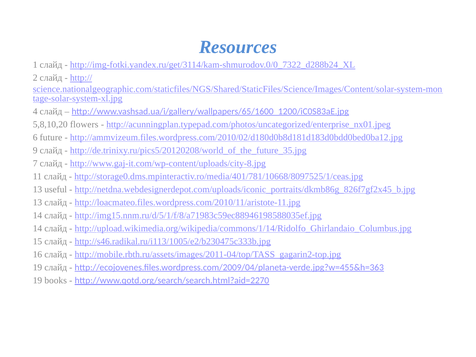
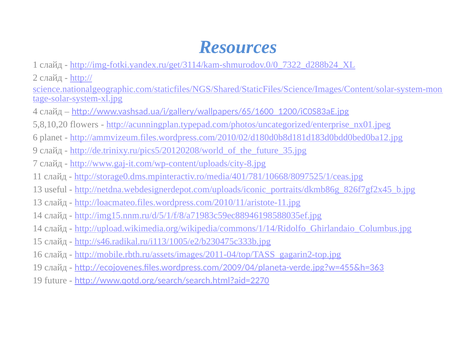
future: future -> planet (51, 137)
books: books -> future (56, 280)
